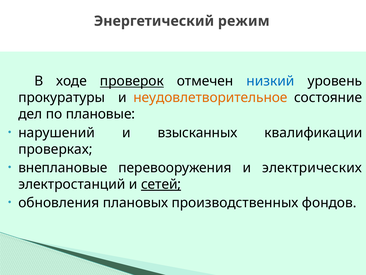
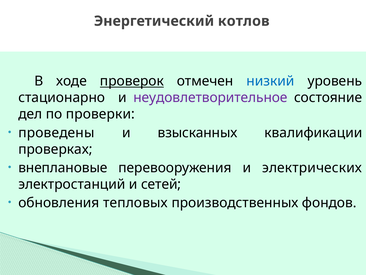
режим: режим -> котлов (244, 21)
прокуратуры: прокуратуры -> стационарно (62, 98)
неудовлетворительное colour: orange -> purple (210, 98)
плановые: плановые -> проверки (100, 114)
нарушений: нарушений -> проведены (56, 133)
сетей underline: present -> none (161, 184)
плановых: плановых -> тепловых (135, 203)
